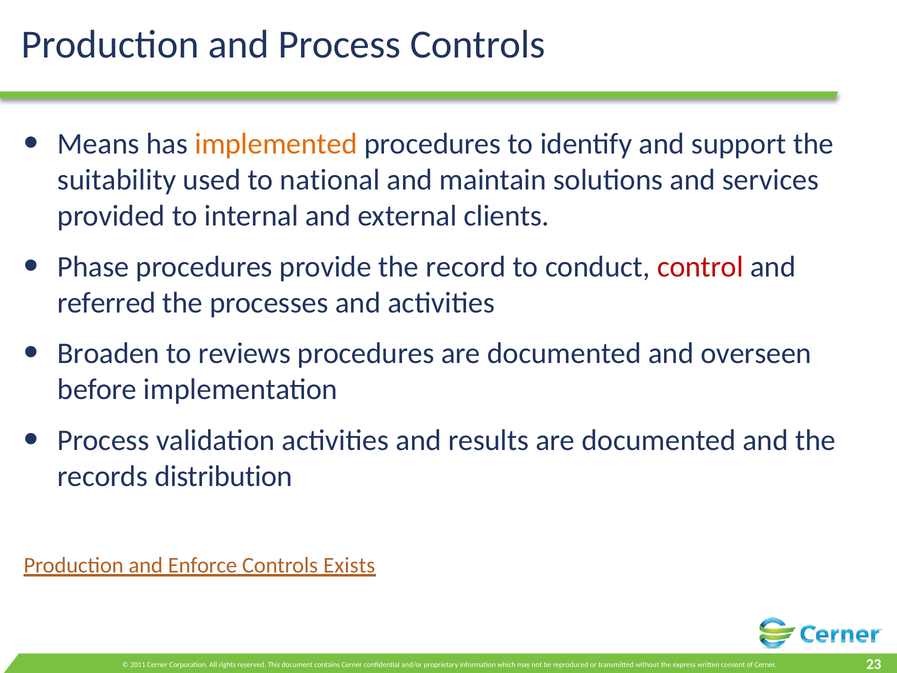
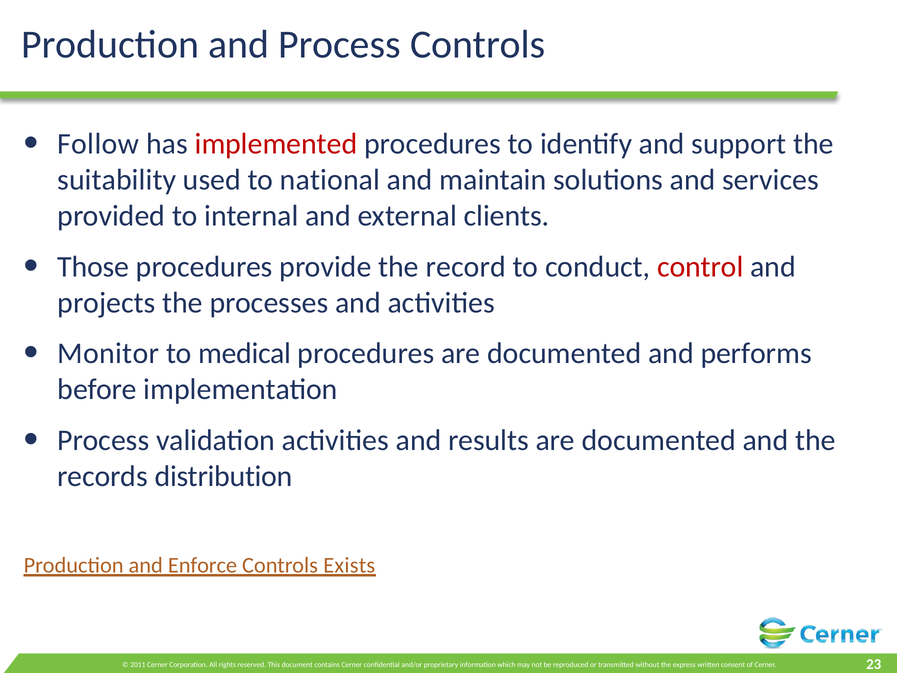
Means: Means -> Follow (98, 144)
implemented colour: orange -> red (276, 144)
Phase: Phase -> Those (93, 267)
referred: referred -> projects (106, 303)
Broaden: Broaden -> Monitor (108, 353)
reviews: reviews -> medical (245, 353)
overseen: overseen -> performs (756, 353)
